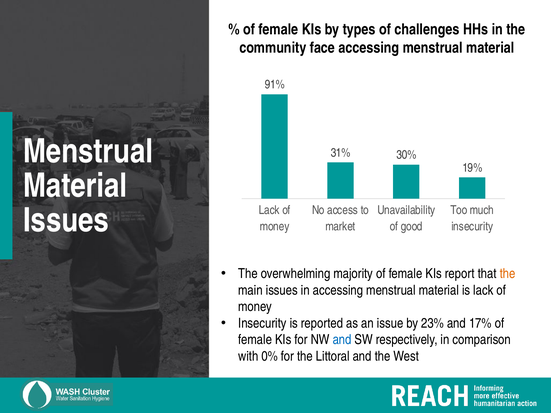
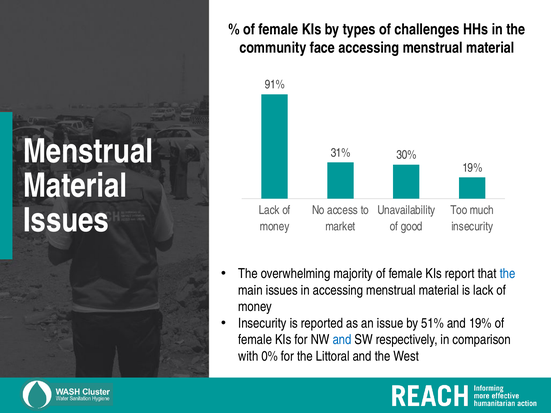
the colour: orange -> blue (508, 274)
23%: 23% -> 51% (433, 323)
and 17%: 17% -> 19% (480, 323)
